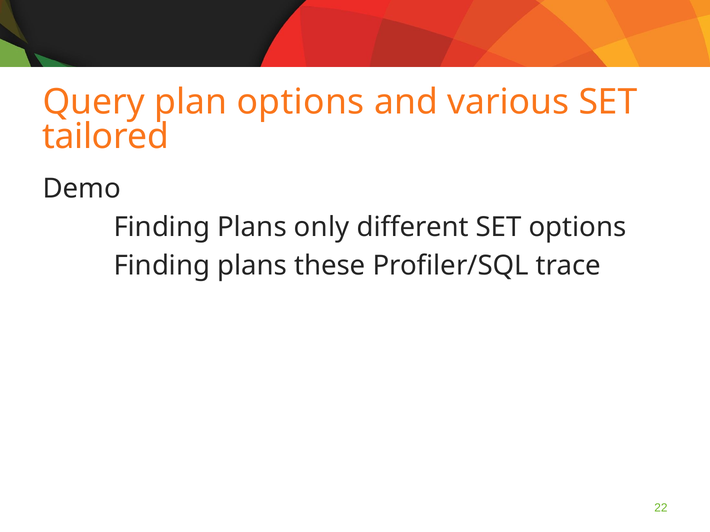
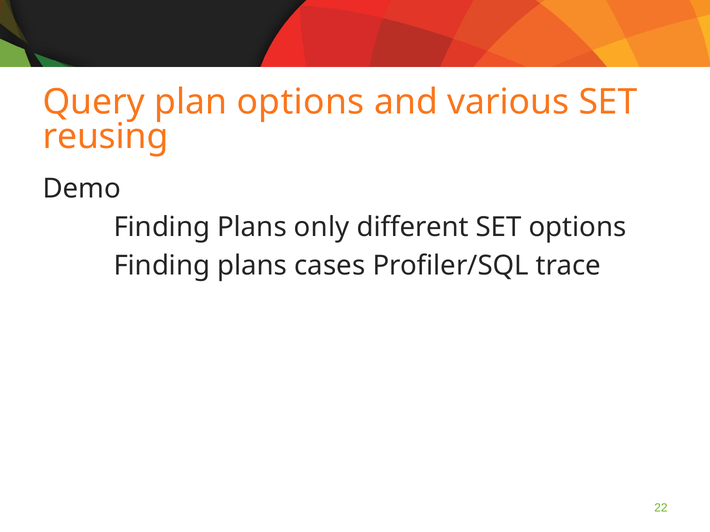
tailored: tailored -> reusing (105, 137)
these: these -> cases (330, 266)
